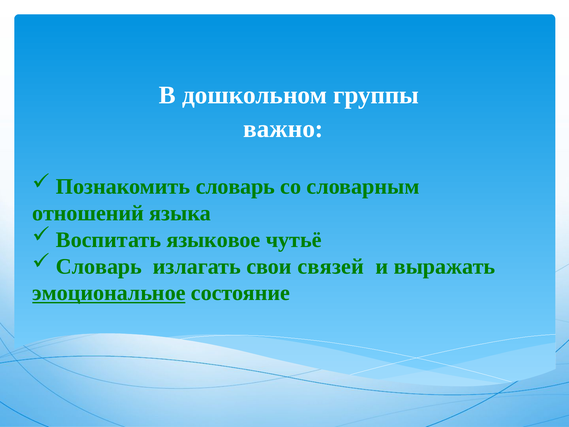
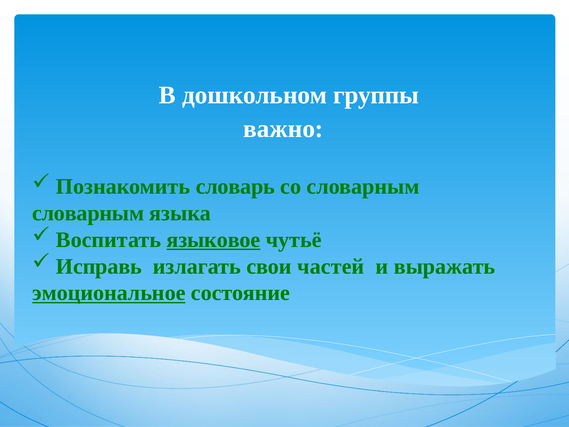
отношений: отношений -> словарным (88, 213)
языковое underline: none -> present (213, 240)
Словарь: Словарь -> Исправь (99, 266)
связей: связей -> частей (331, 266)
